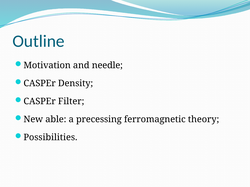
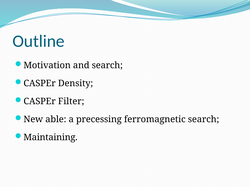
and needle: needle -> search (107, 66)
ferromagnetic theory: theory -> search (204, 120)
Possibilities: Possibilities -> Maintaining (51, 138)
